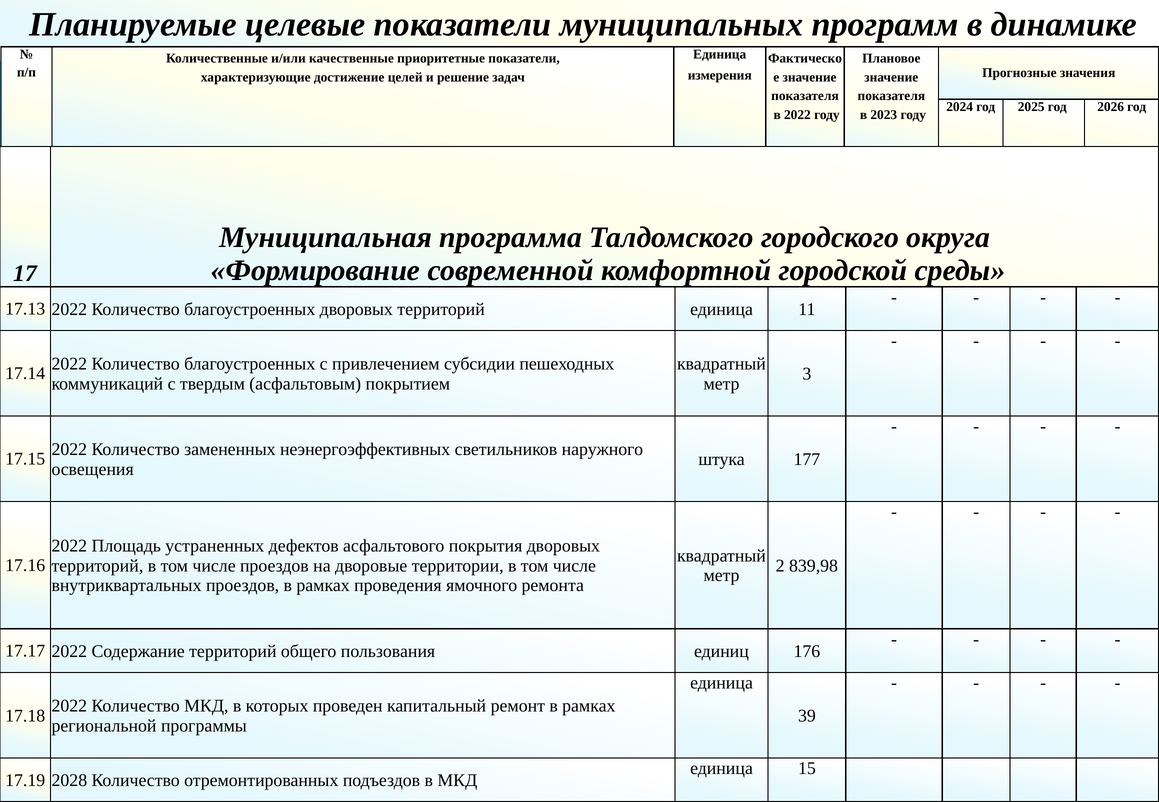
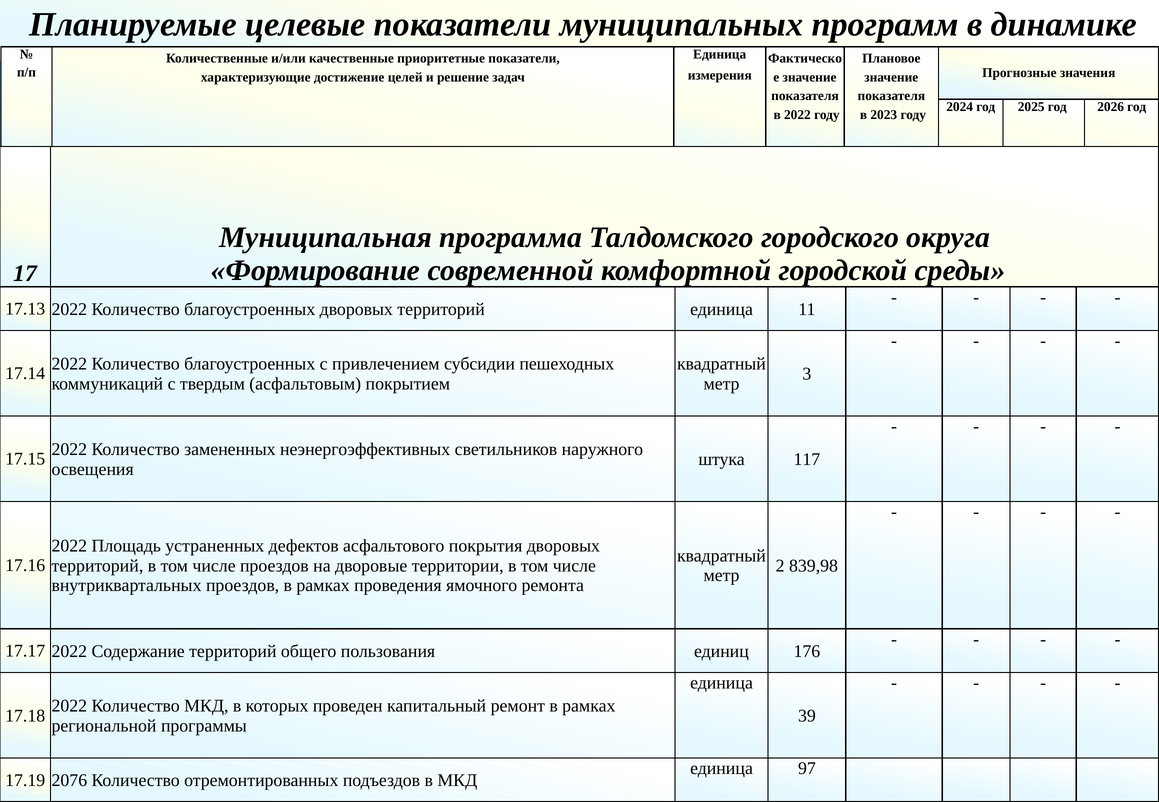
177: 177 -> 117 (807, 460)
15: 15 -> 97 (807, 769)
2028: 2028 -> 2076 (69, 781)
